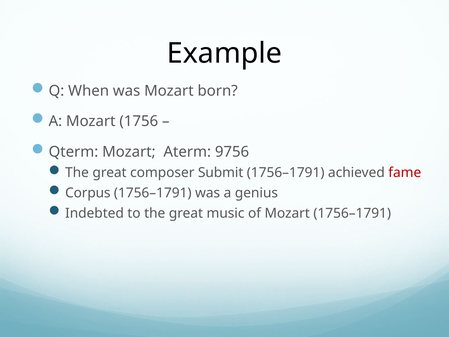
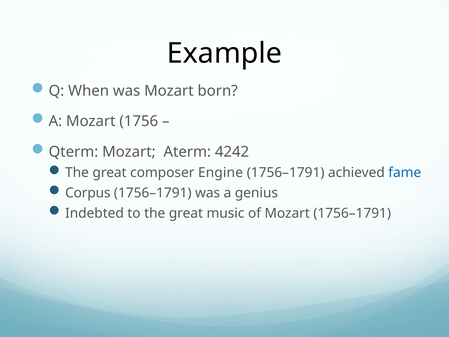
9756: 9756 -> 4242 (232, 152)
Submit: Submit -> Engine (221, 173)
fame colour: red -> blue (405, 173)
